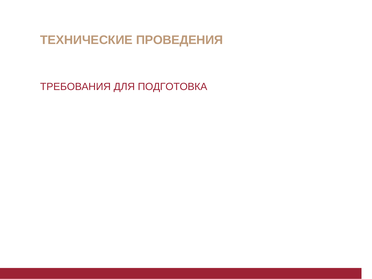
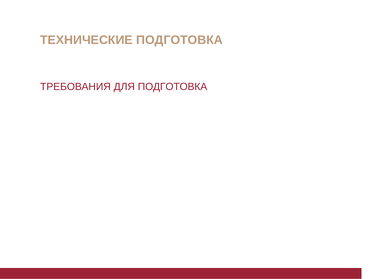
ТЕХНИЧЕСКИЕ ПРОВЕДЕНИЯ: ПРОВЕДЕНИЯ -> ПОДГОТОВКА (179, 40)
